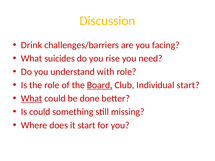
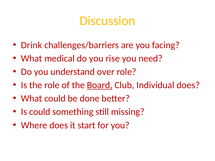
suicides: suicides -> medical (60, 58)
with: with -> over (106, 72)
Individual start: start -> does (188, 85)
What underline: present -> none (32, 99)
